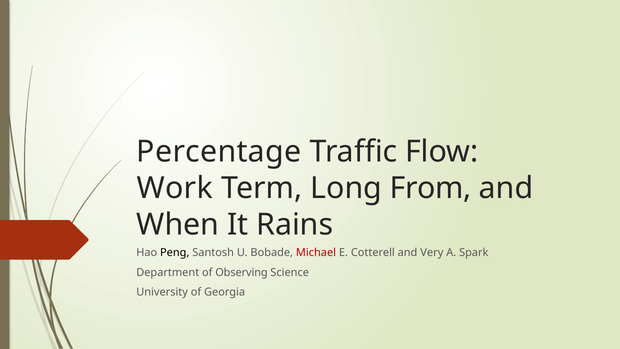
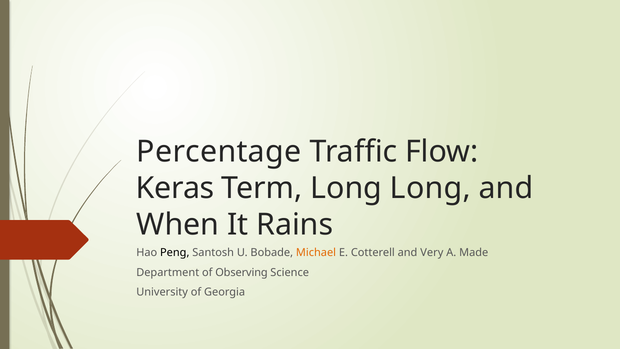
Work: Work -> Keras (175, 188)
Long From: From -> Long (430, 188)
Michael colour: red -> orange (316, 253)
Spark: Spark -> Made (474, 253)
